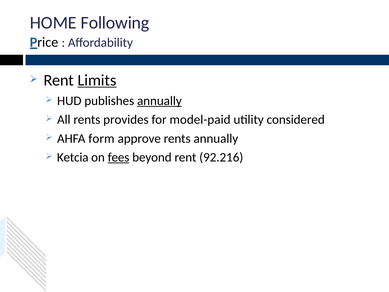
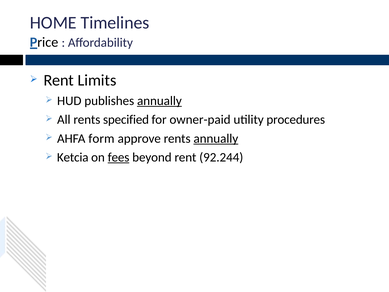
Following: Following -> Timelines (115, 23)
Limits underline: present -> none (97, 80)
provides: provides -> specified (126, 120)
model-paid: model-paid -> owner-paid (200, 120)
considered: considered -> procedures (296, 120)
annually underline: none -> present (216, 138)
92.216: 92.216 -> 92.244 (221, 157)
